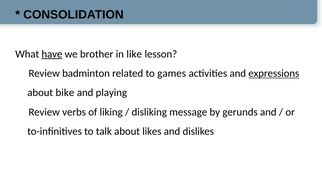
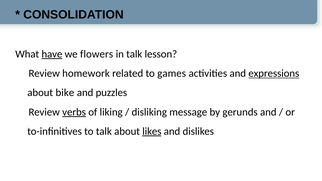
brother: brother -> flowers (97, 54)
in like: like -> talk (134, 54)
badminton: badminton -> homework (86, 73)
playing: playing -> puzzles (111, 93)
verbs underline: none -> present (74, 112)
likes underline: none -> present (152, 131)
